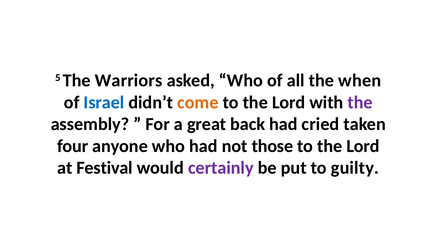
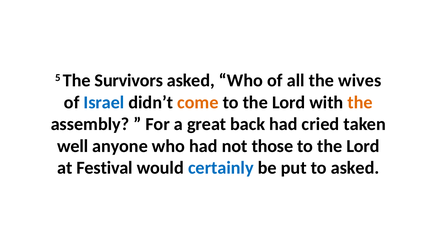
Warriors: Warriors -> Survivors (129, 80)
when: when -> wives (360, 80)
the colour: purple -> orange (360, 102)
four: four -> well (73, 146)
certainly colour: purple -> blue (221, 168)
to guilty: guilty -> asked (355, 168)
